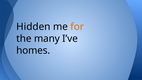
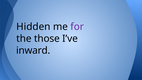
for colour: orange -> purple (77, 27)
many: many -> those (47, 39)
homes: homes -> inward (33, 50)
